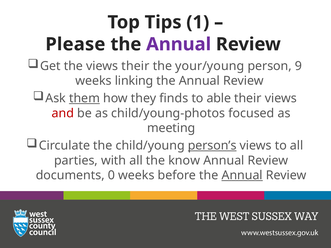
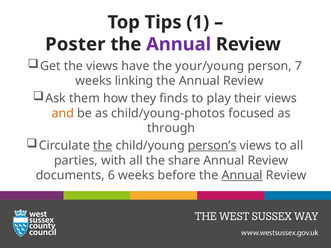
Please: Please -> Poster (75, 44)
views their: their -> have (135, 66)
9: 9 -> 7 (298, 66)
them underline: present -> none (84, 98)
able: able -> play (219, 98)
and colour: red -> orange (63, 113)
meeting: meeting -> through (171, 128)
the underline: none -> present (103, 146)
know: know -> share (184, 161)
0: 0 -> 6 (111, 176)
